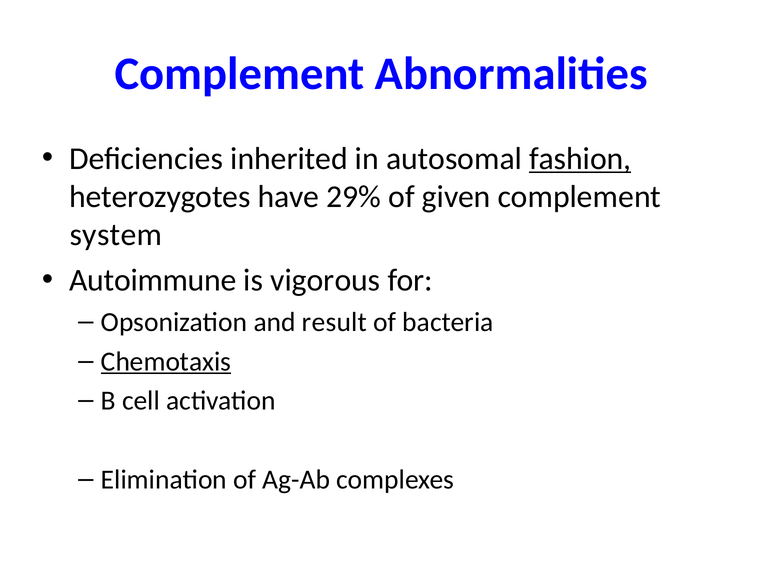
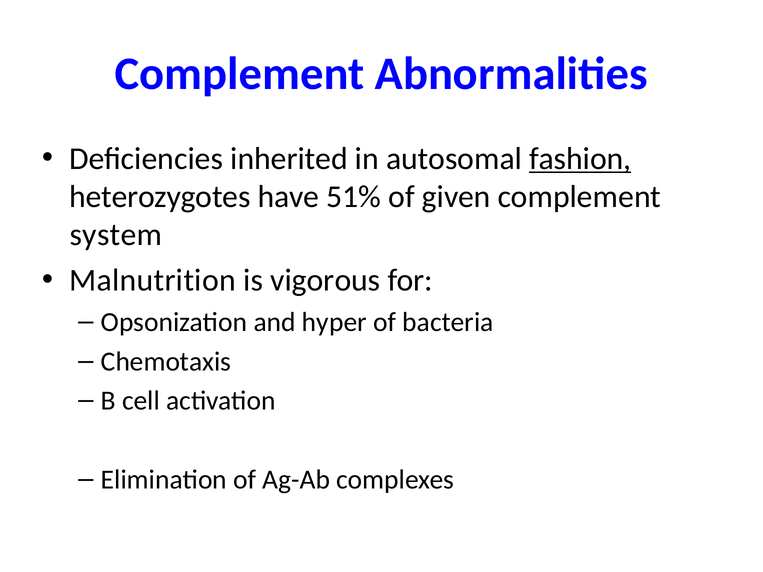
29%: 29% -> 51% (354, 197)
Autoimmune: Autoimmune -> Malnutrition (152, 281)
result: result -> hyper (334, 322)
Chemotaxis underline: present -> none (166, 362)
